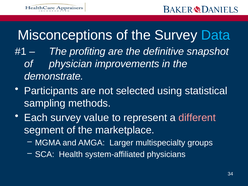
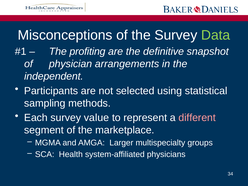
Data colour: light blue -> light green (216, 35)
improvements: improvements -> arrangements (127, 64)
demonstrate: demonstrate -> independent (54, 76)
